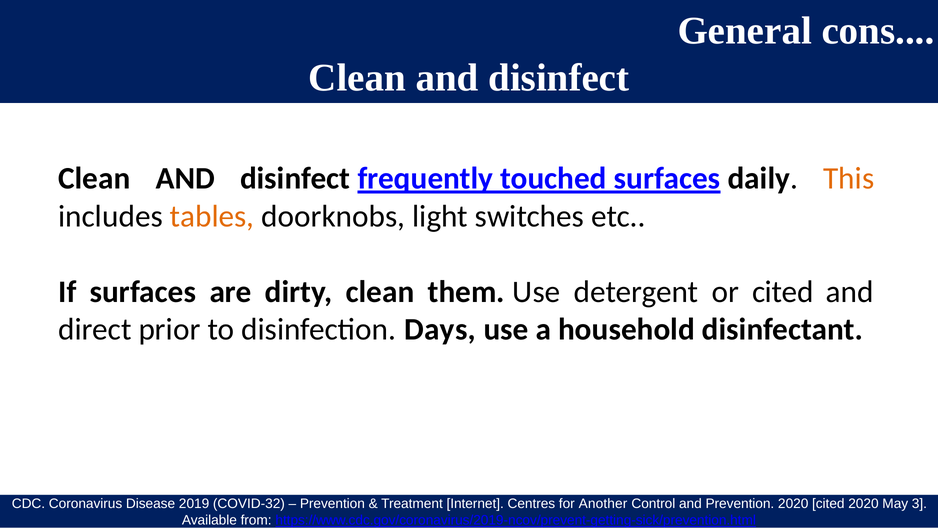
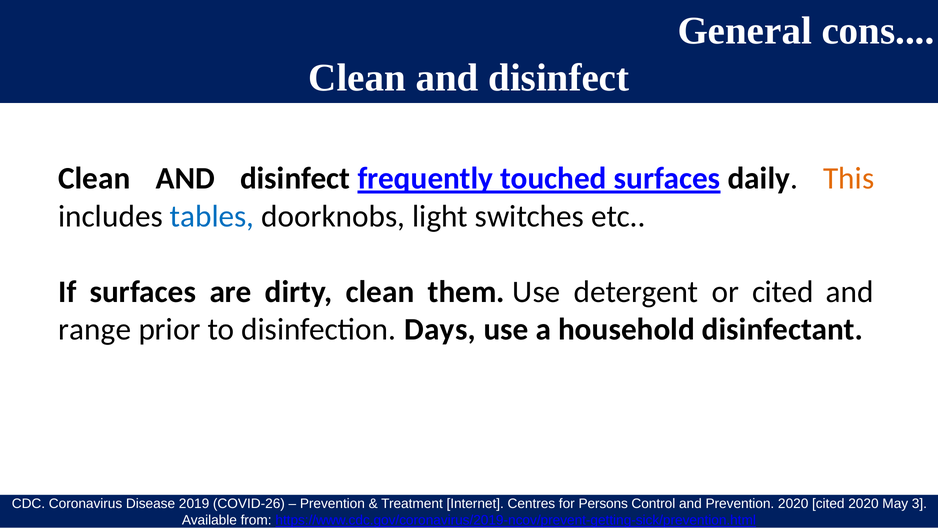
tables colour: orange -> blue (212, 216)
direct: direct -> range (95, 329)
COVID-32: COVID-32 -> COVID-26 (249, 504)
Another: Another -> Persons (603, 504)
